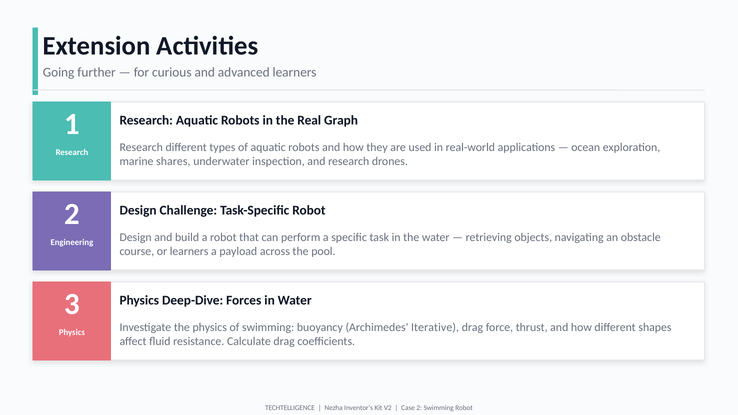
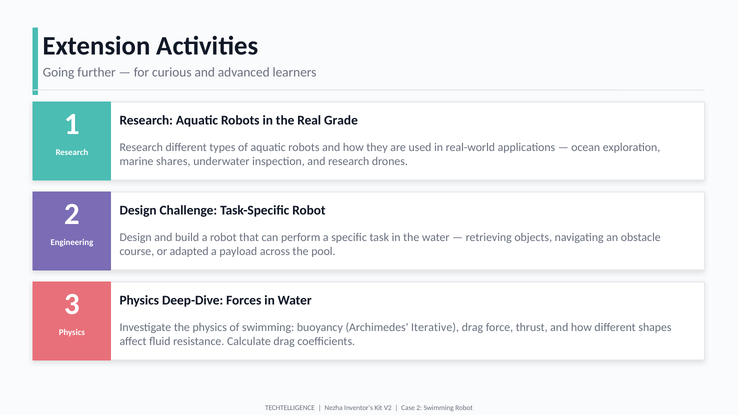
Graph: Graph -> Grade (341, 120)
or learners: learners -> adapted (189, 251)
